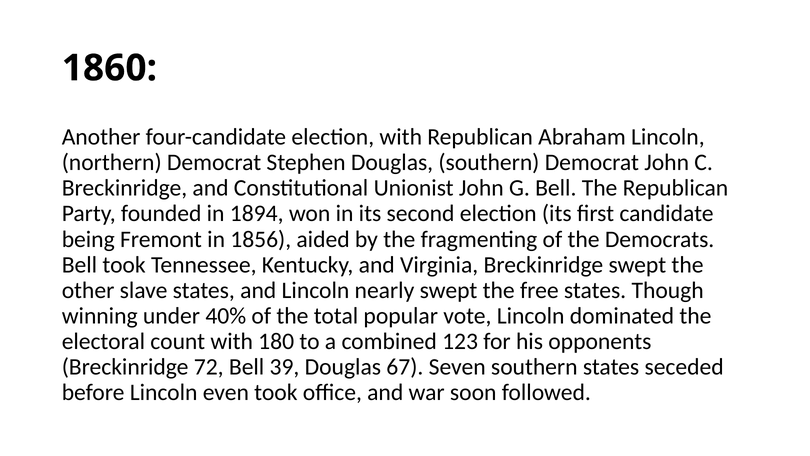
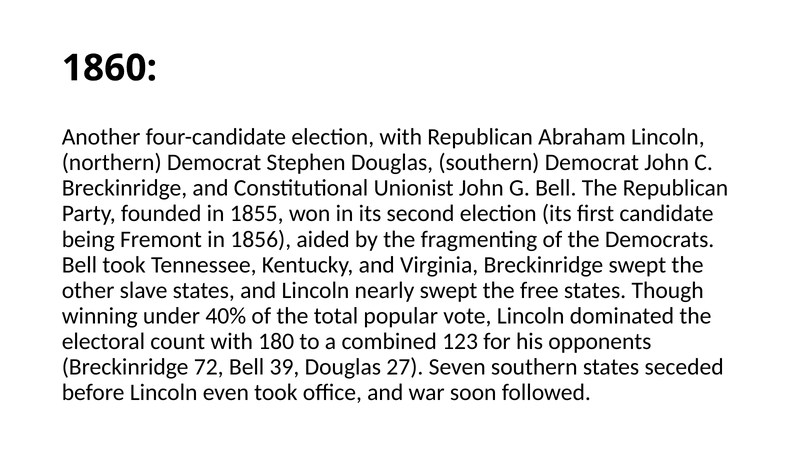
1894: 1894 -> 1855 (257, 214)
67: 67 -> 27 (405, 367)
